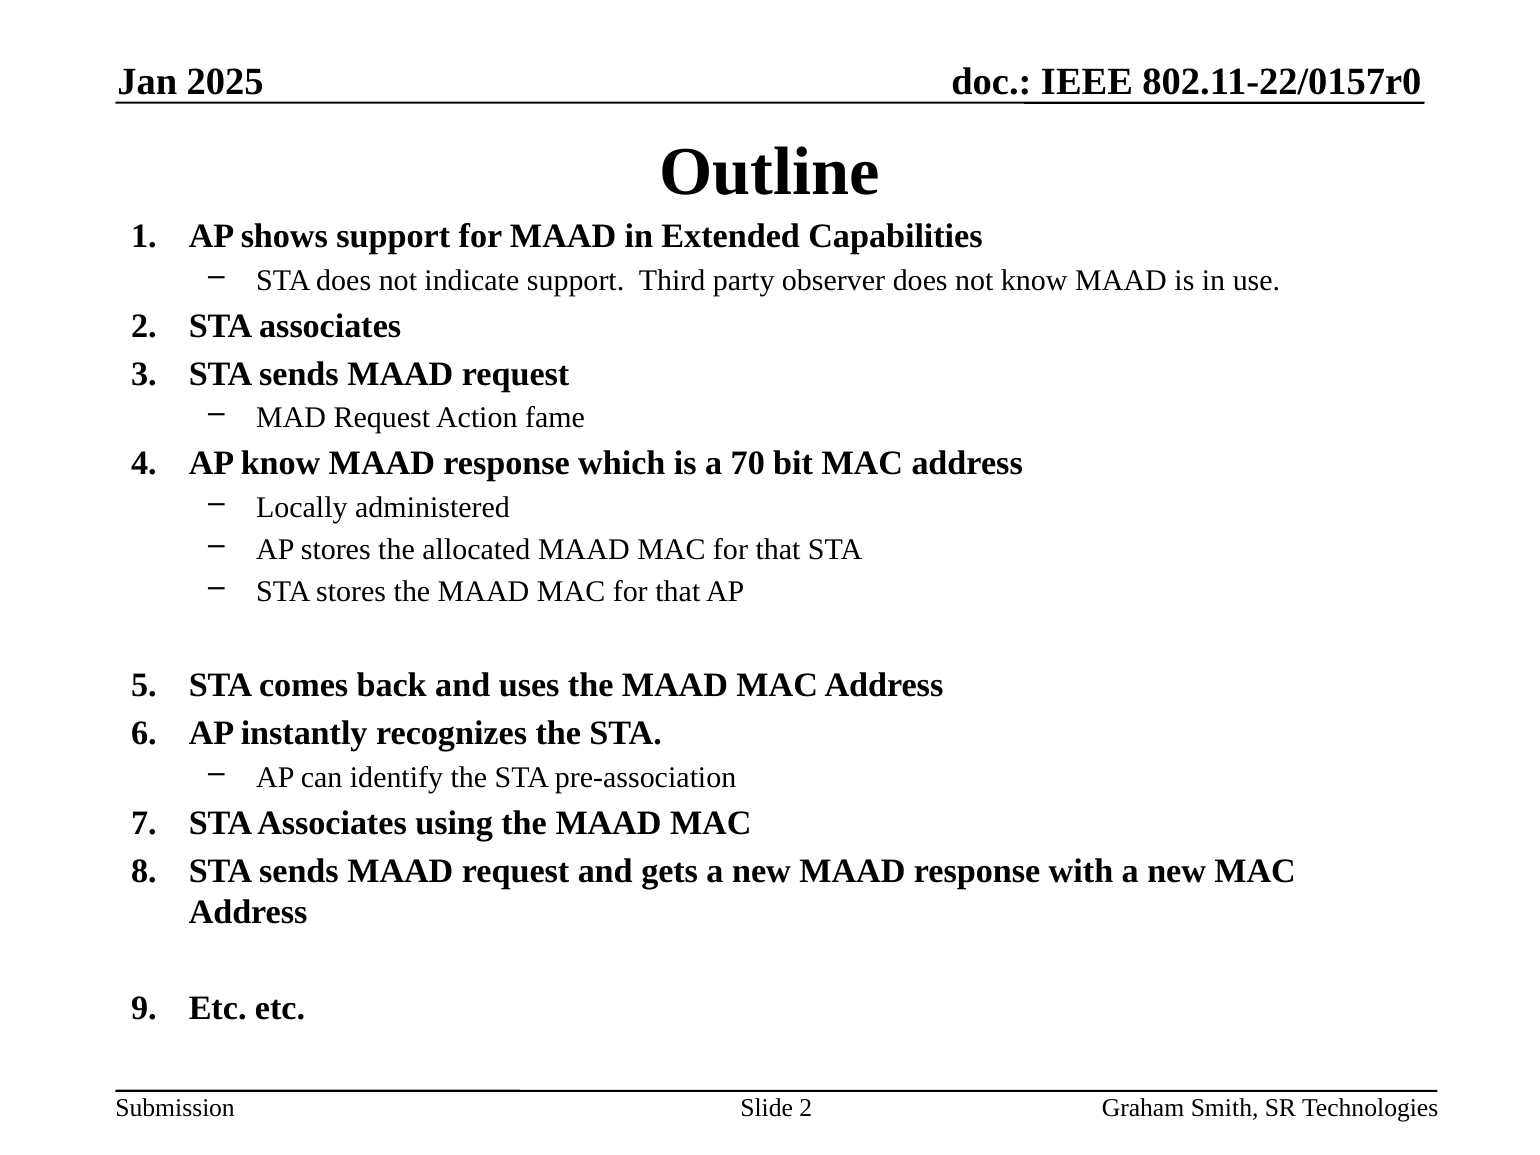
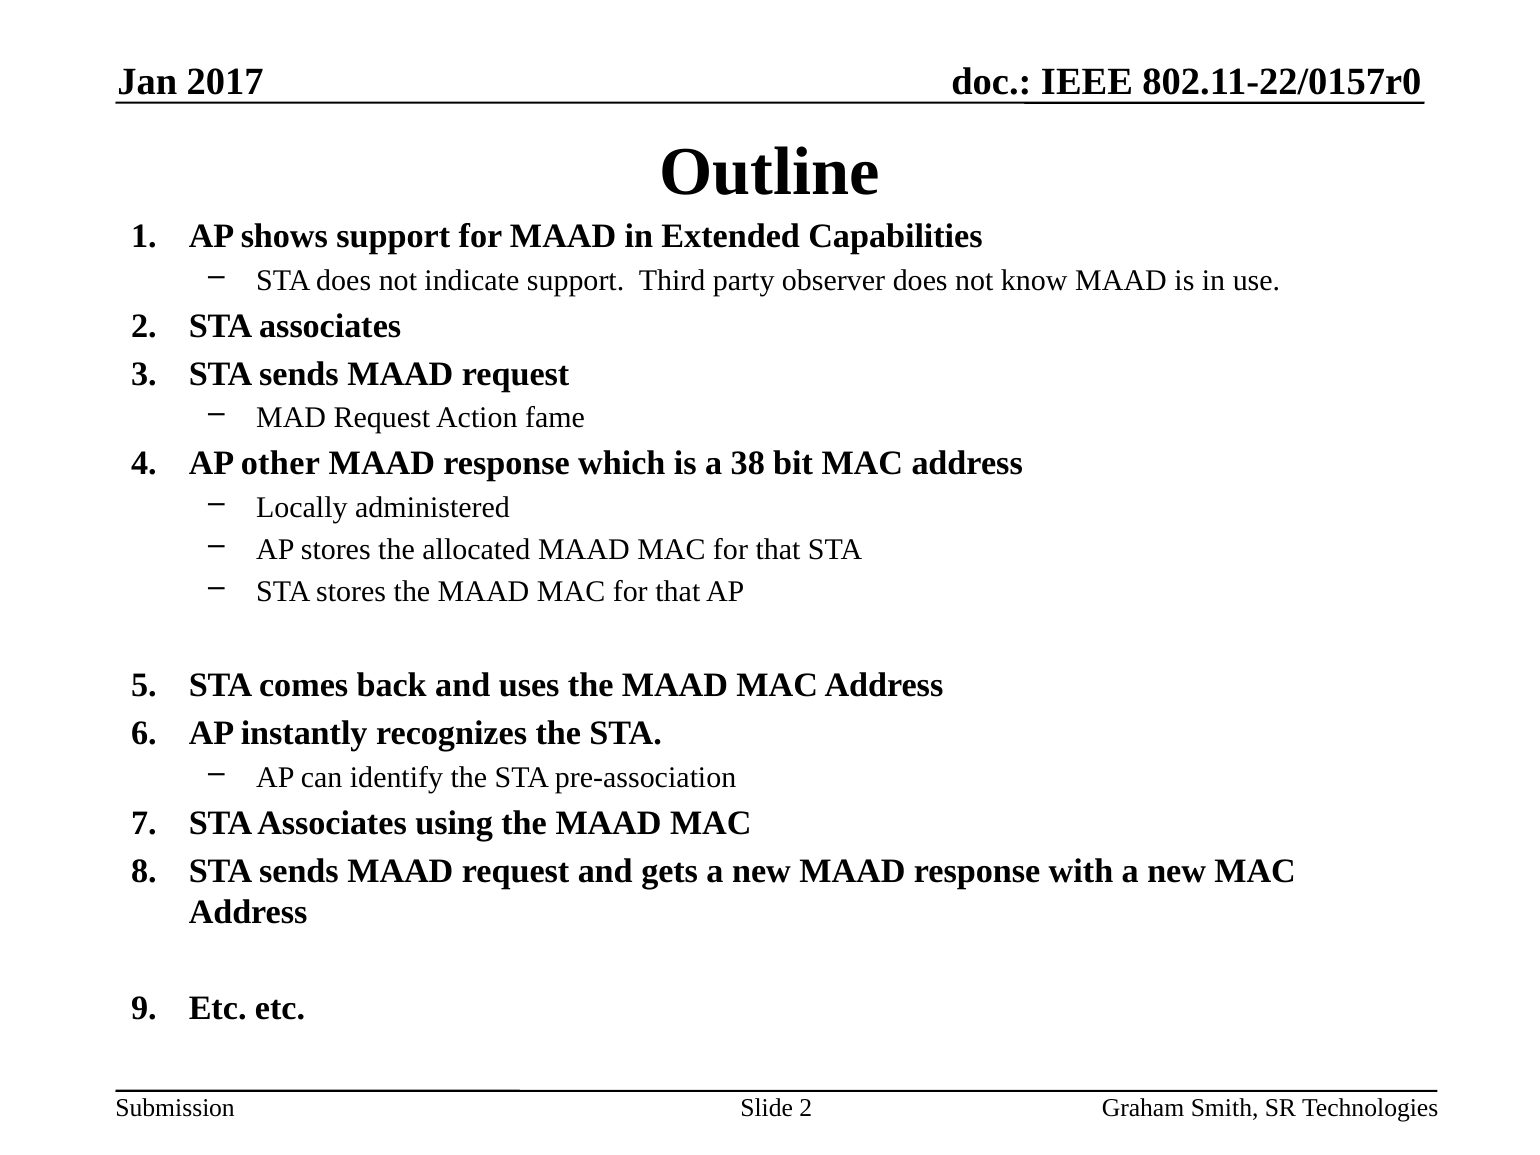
2025: 2025 -> 2017 (225, 82)
AP know: know -> other (280, 464)
70: 70 -> 38 (748, 464)
